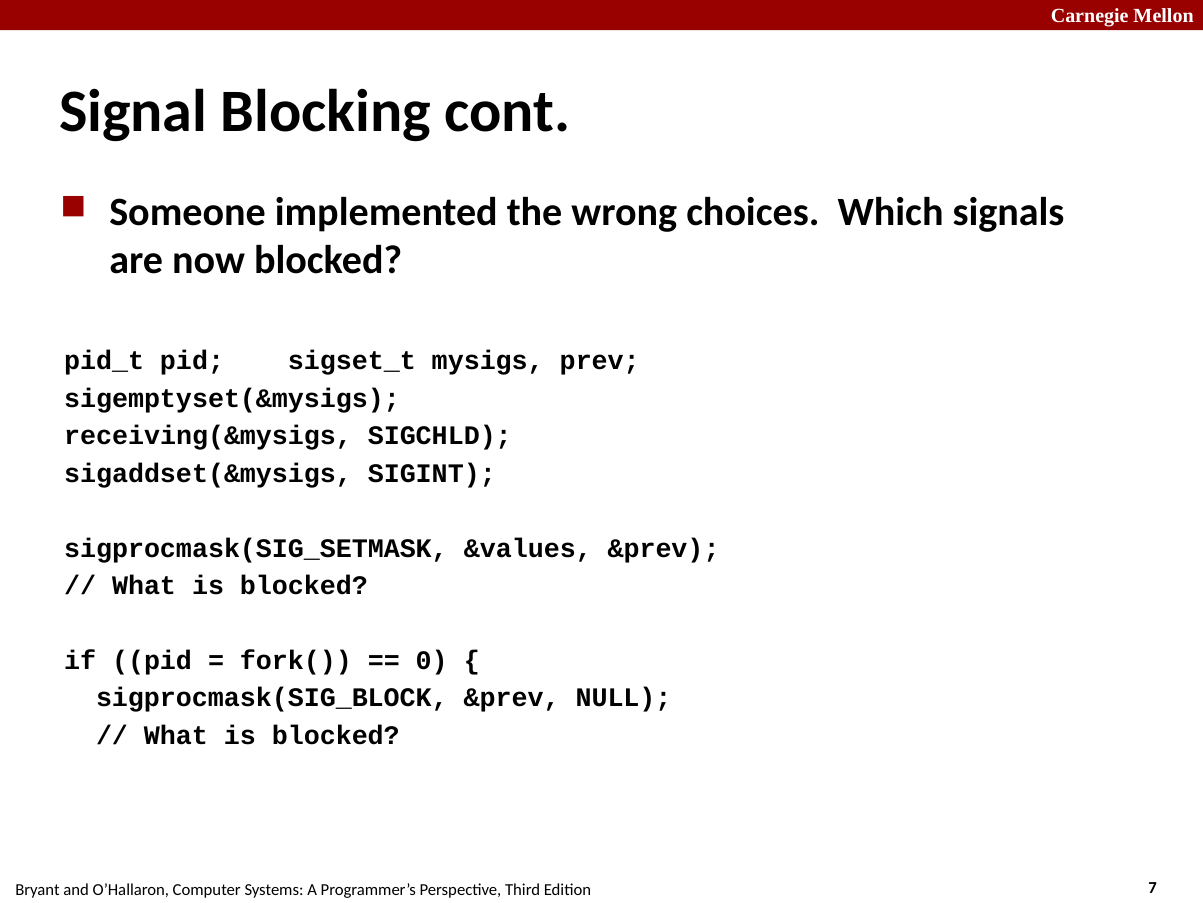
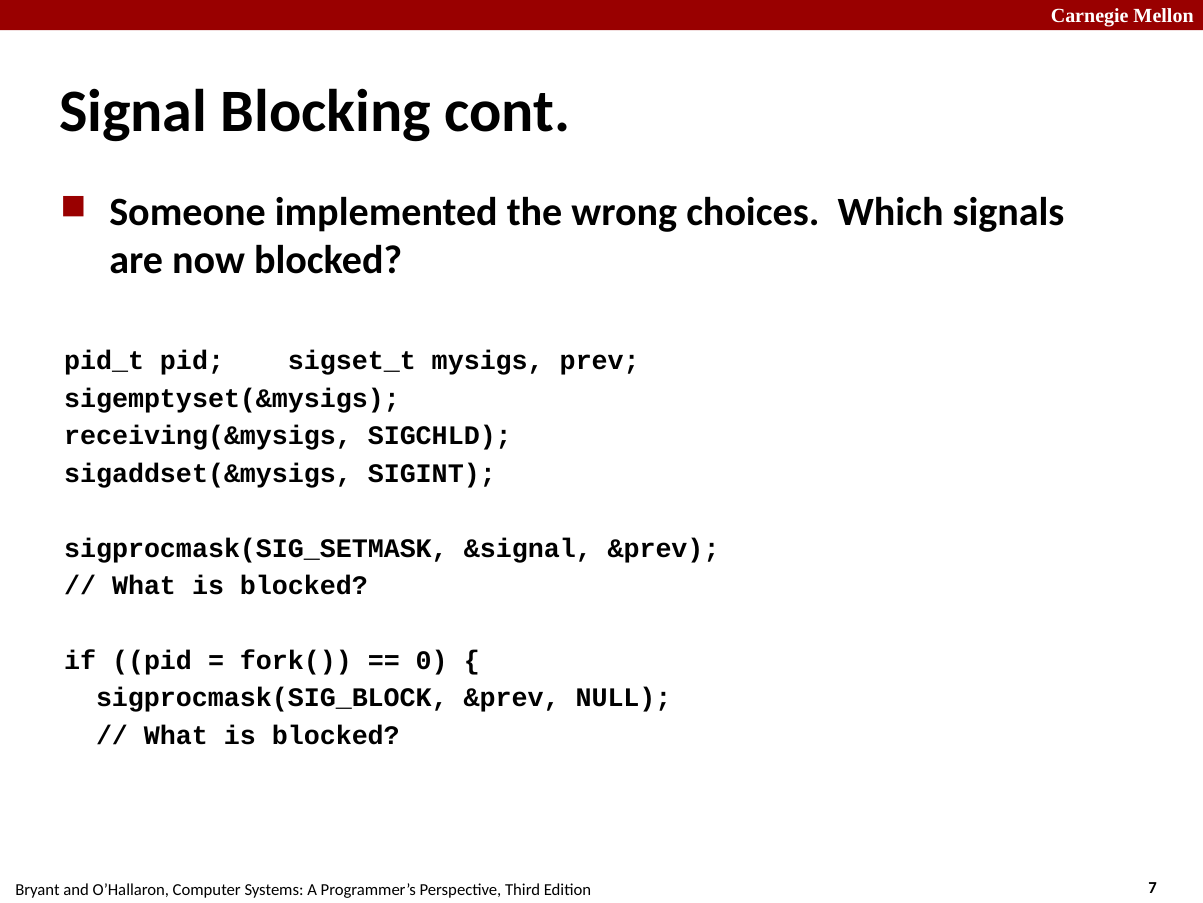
&values: &values -> &signal (528, 548)
